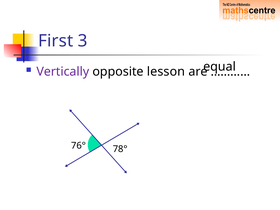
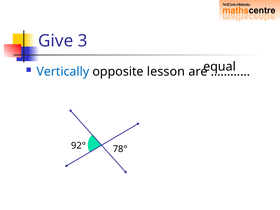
First: First -> Give (56, 41)
Vertically colour: purple -> blue (63, 72)
76°: 76° -> 92° (79, 146)
